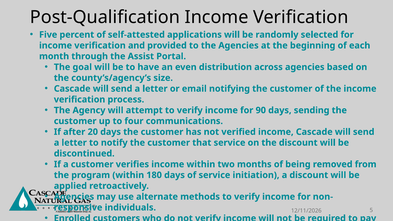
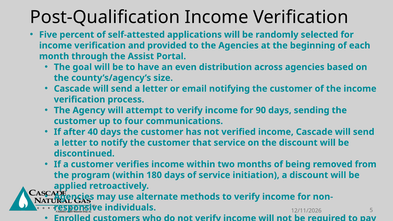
20: 20 -> 40 (93, 132)
